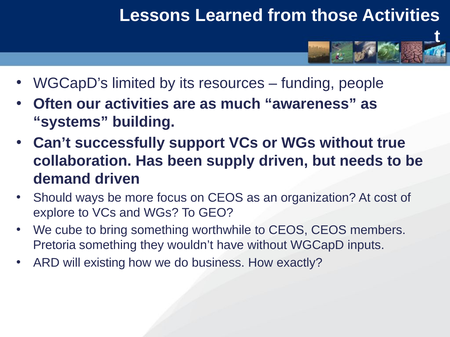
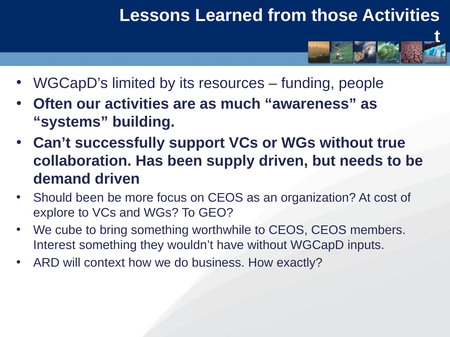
Should ways: ways -> been (90, 198)
Pretoria: Pretoria -> Interest (54, 246)
existing: existing -> context (104, 263)
